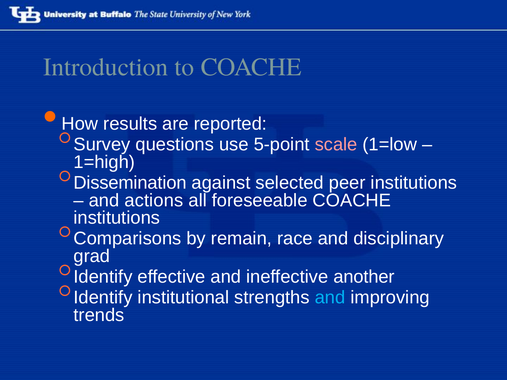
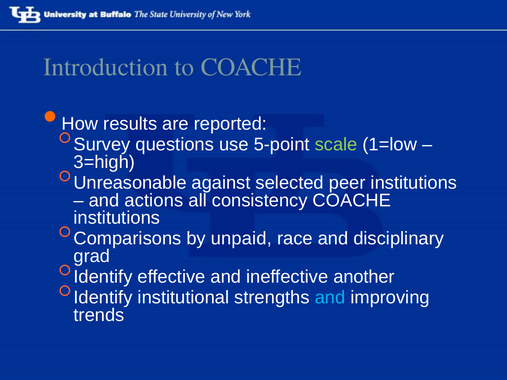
scale colour: pink -> light green (336, 145)
1=high: 1=high -> 3=high (104, 162)
Dissemination: Dissemination -> Unreasonable (130, 183)
foreseeable: foreseeable -> consistency (260, 200)
remain: remain -> unpaid (241, 239)
